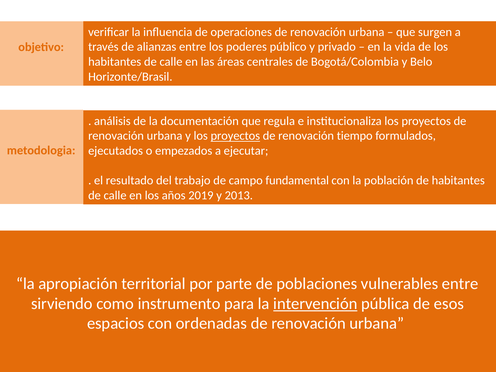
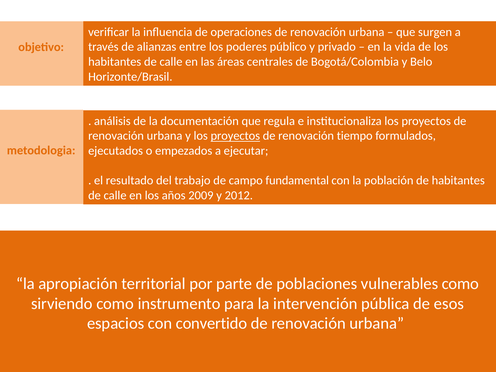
2019: 2019 -> 2009 (201, 195)
2013: 2013 -> 2012 (239, 195)
vulnerables entre: entre -> como (460, 284)
intervención underline: present -> none (315, 304)
ordenadas: ordenadas -> convertido (212, 323)
